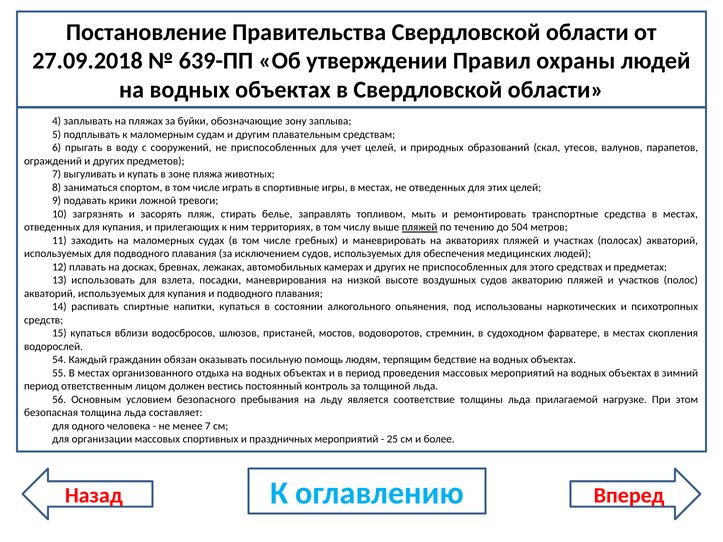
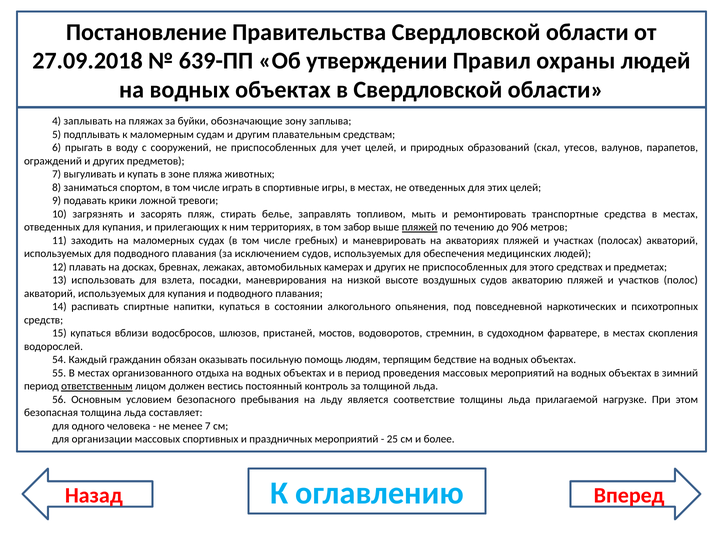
числу: числу -> забор (357, 227)
504: 504 -> 906 (520, 227)
использованы: использованы -> повседневной (509, 307)
ответственным underline: none -> present (97, 386)
